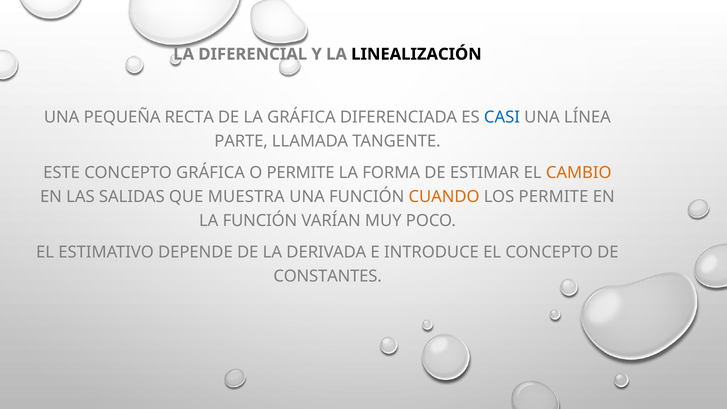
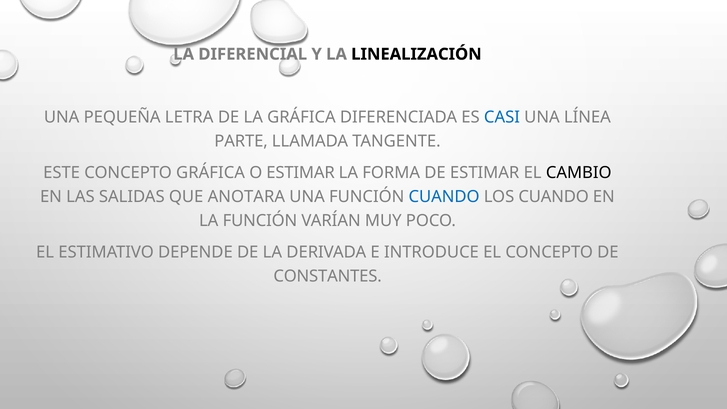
RECTA: RECTA -> LETRA (189, 117)
O PERMITE: PERMITE -> ESTIMAR (301, 173)
CAMBIO colour: orange -> black (579, 173)
MUESTRA: MUESTRA -> ANOTARA (246, 197)
CUANDO colour: orange -> blue (444, 197)
LOS PERMITE: PERMITE -> CUANDO (554, 197)
